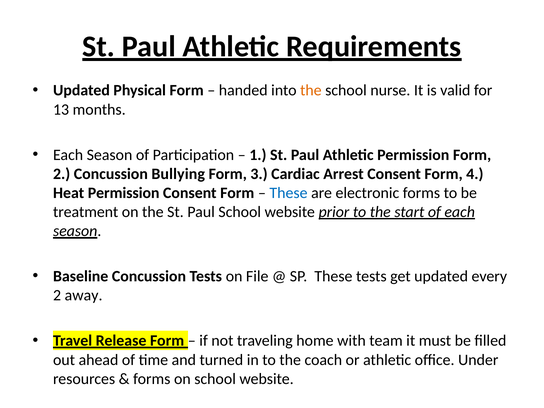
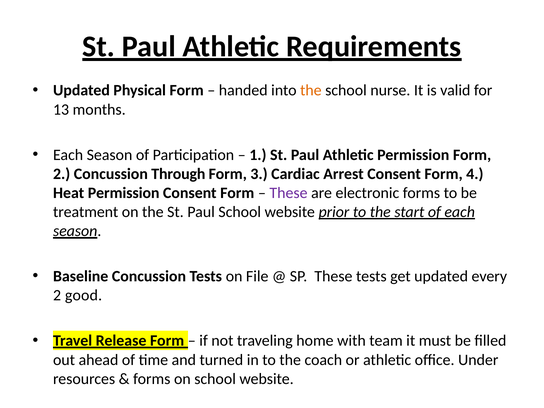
Bullying: Bullying -> Through (178, 174)
These colour: blue -> purple (289, 193)
away: away -> good (84, 295)
